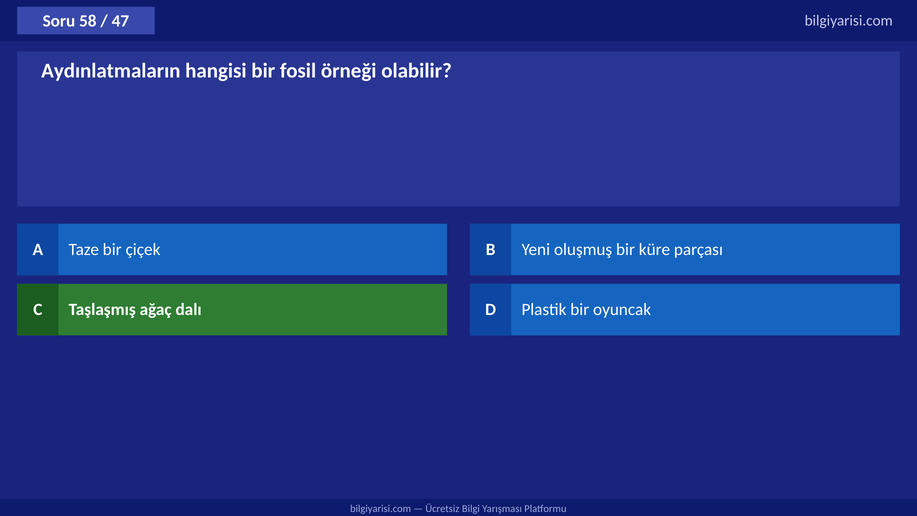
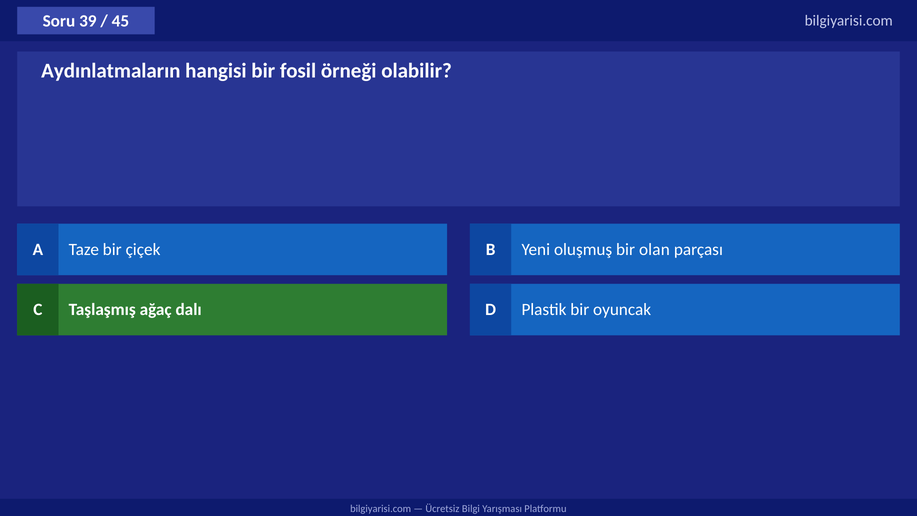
58: 58 -> 39 (88, 21)
47: 47 -> 45 (120, 21)
küre: küre -> olan (654, 250)
